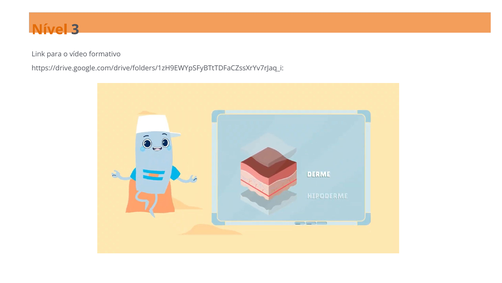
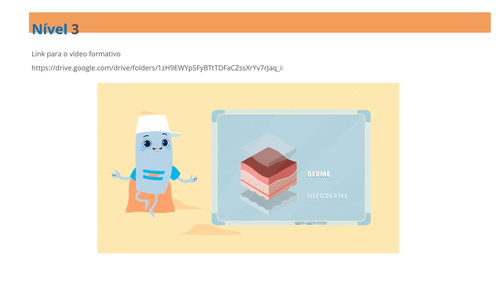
Nível colour: orange -> blue (50, 30)
